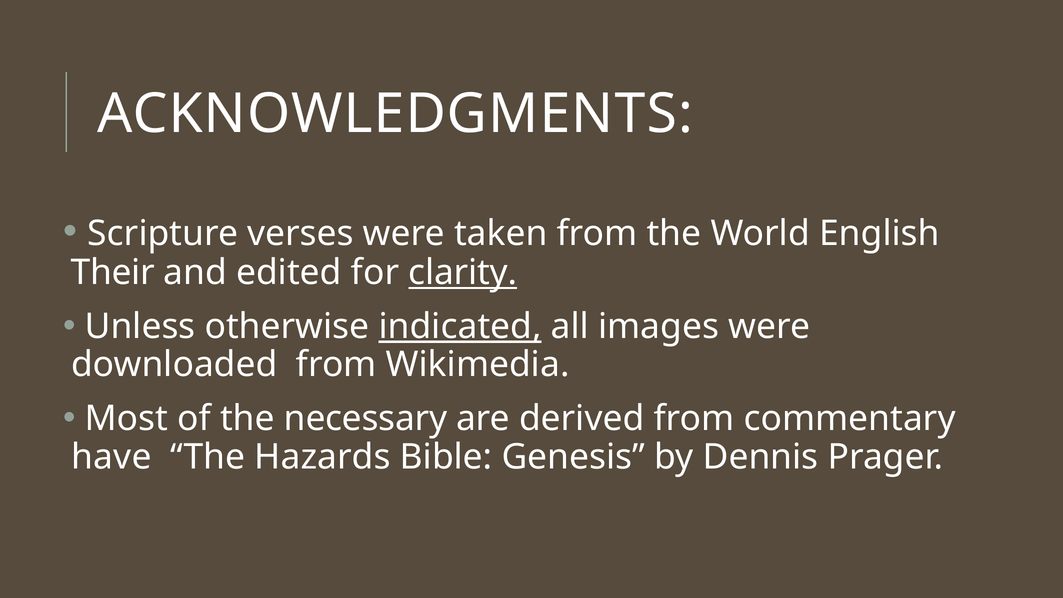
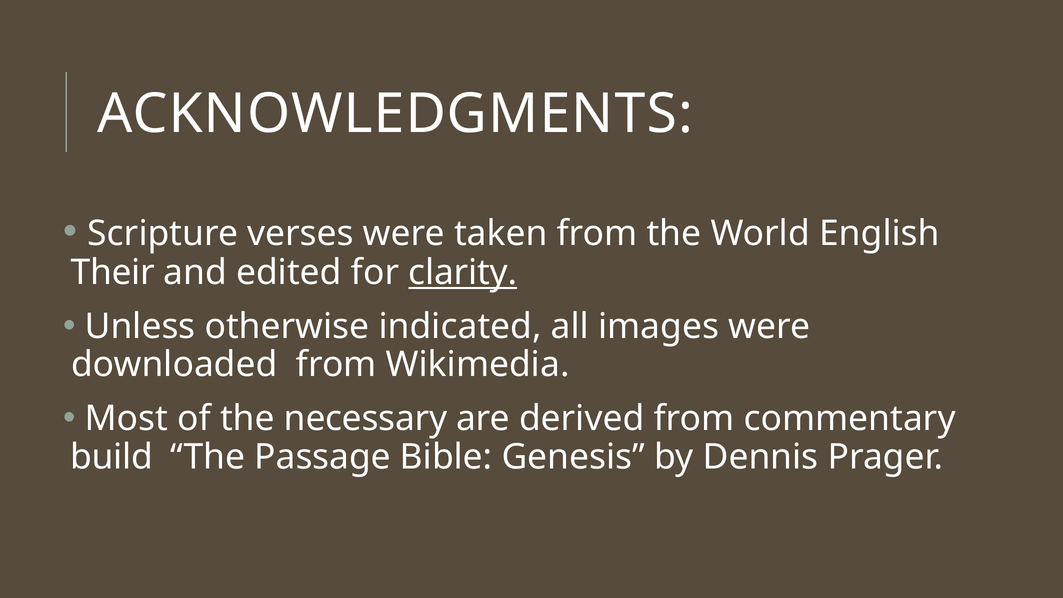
indicated underline: present -> none (460, 326)
have: have -> build (112, 457)
Hazards: Hazards -> Passage (323, 457)
